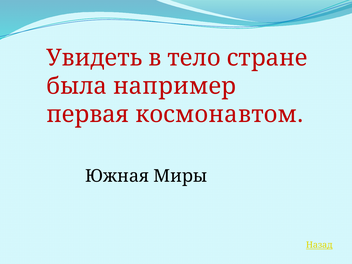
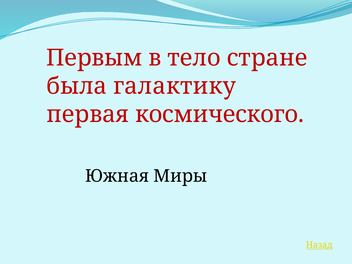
Увидеть: Увидеть -> Первым (94, 58)
например: например -> галактику (175, 86)
космонавтом: космонавтом -> космического (220, 114)
